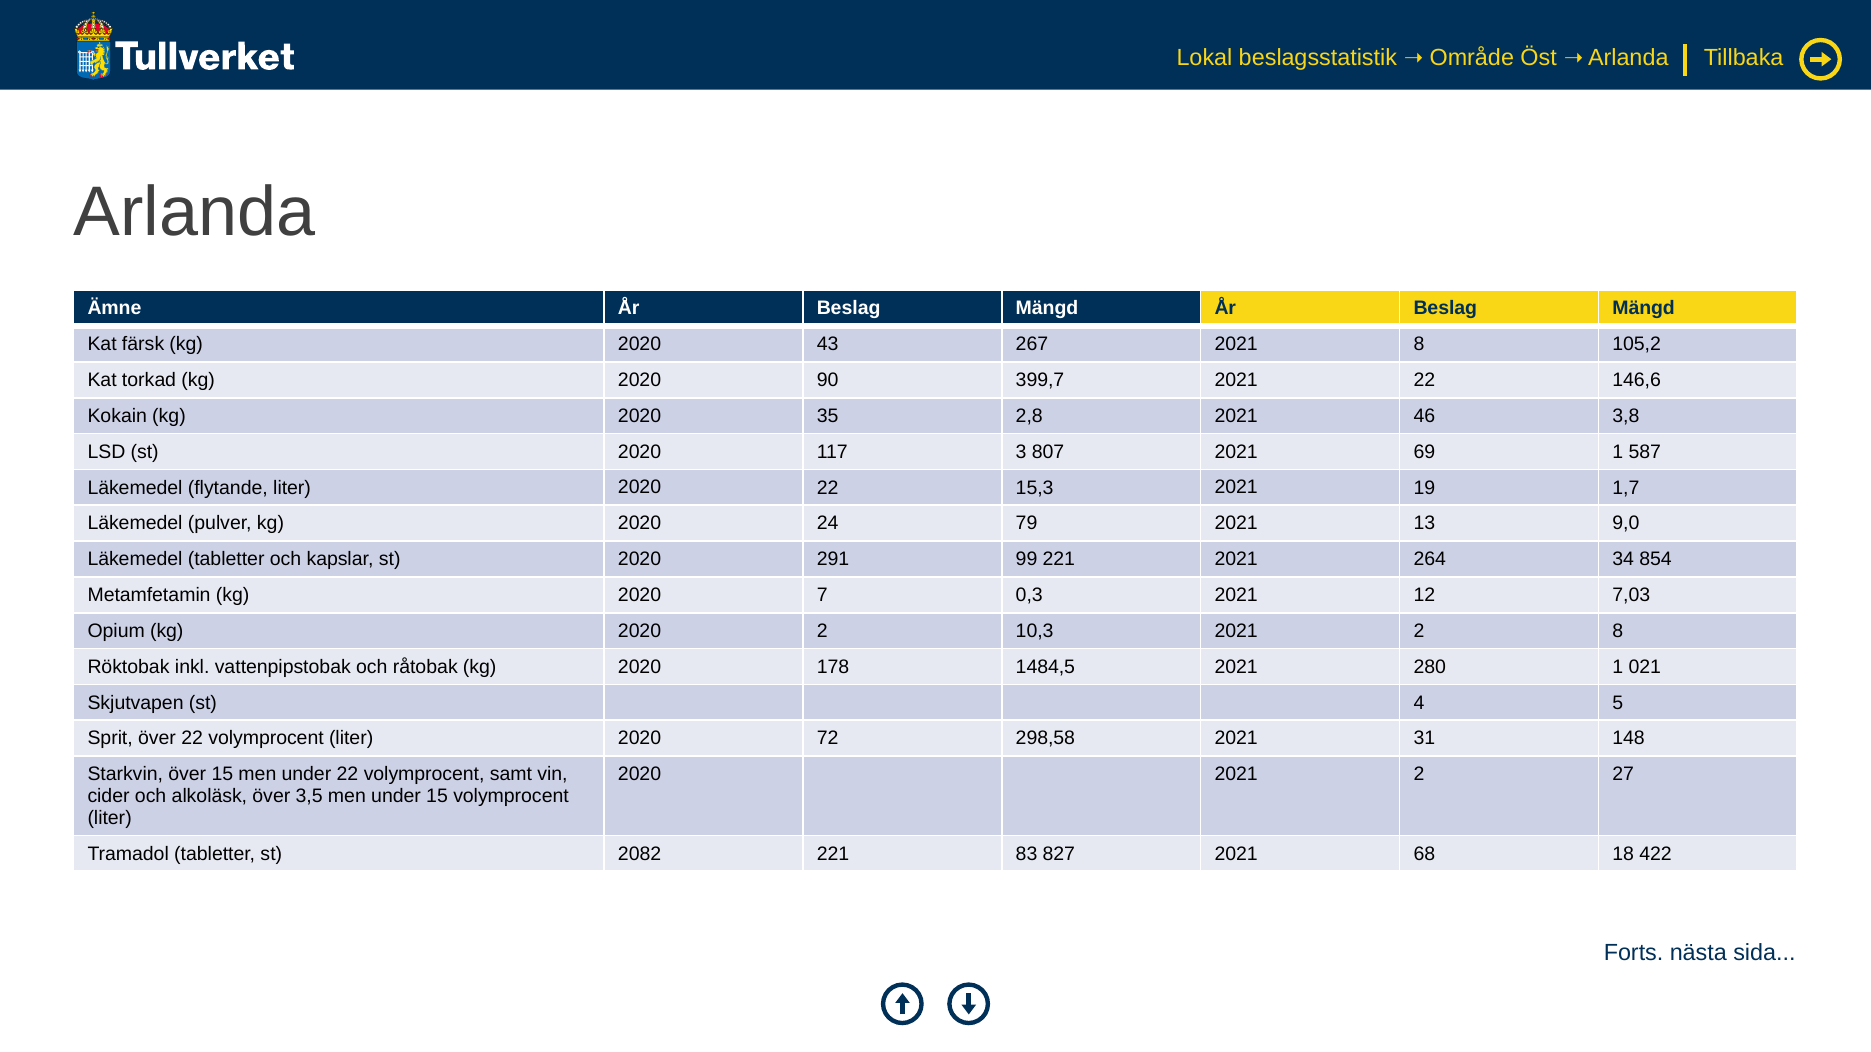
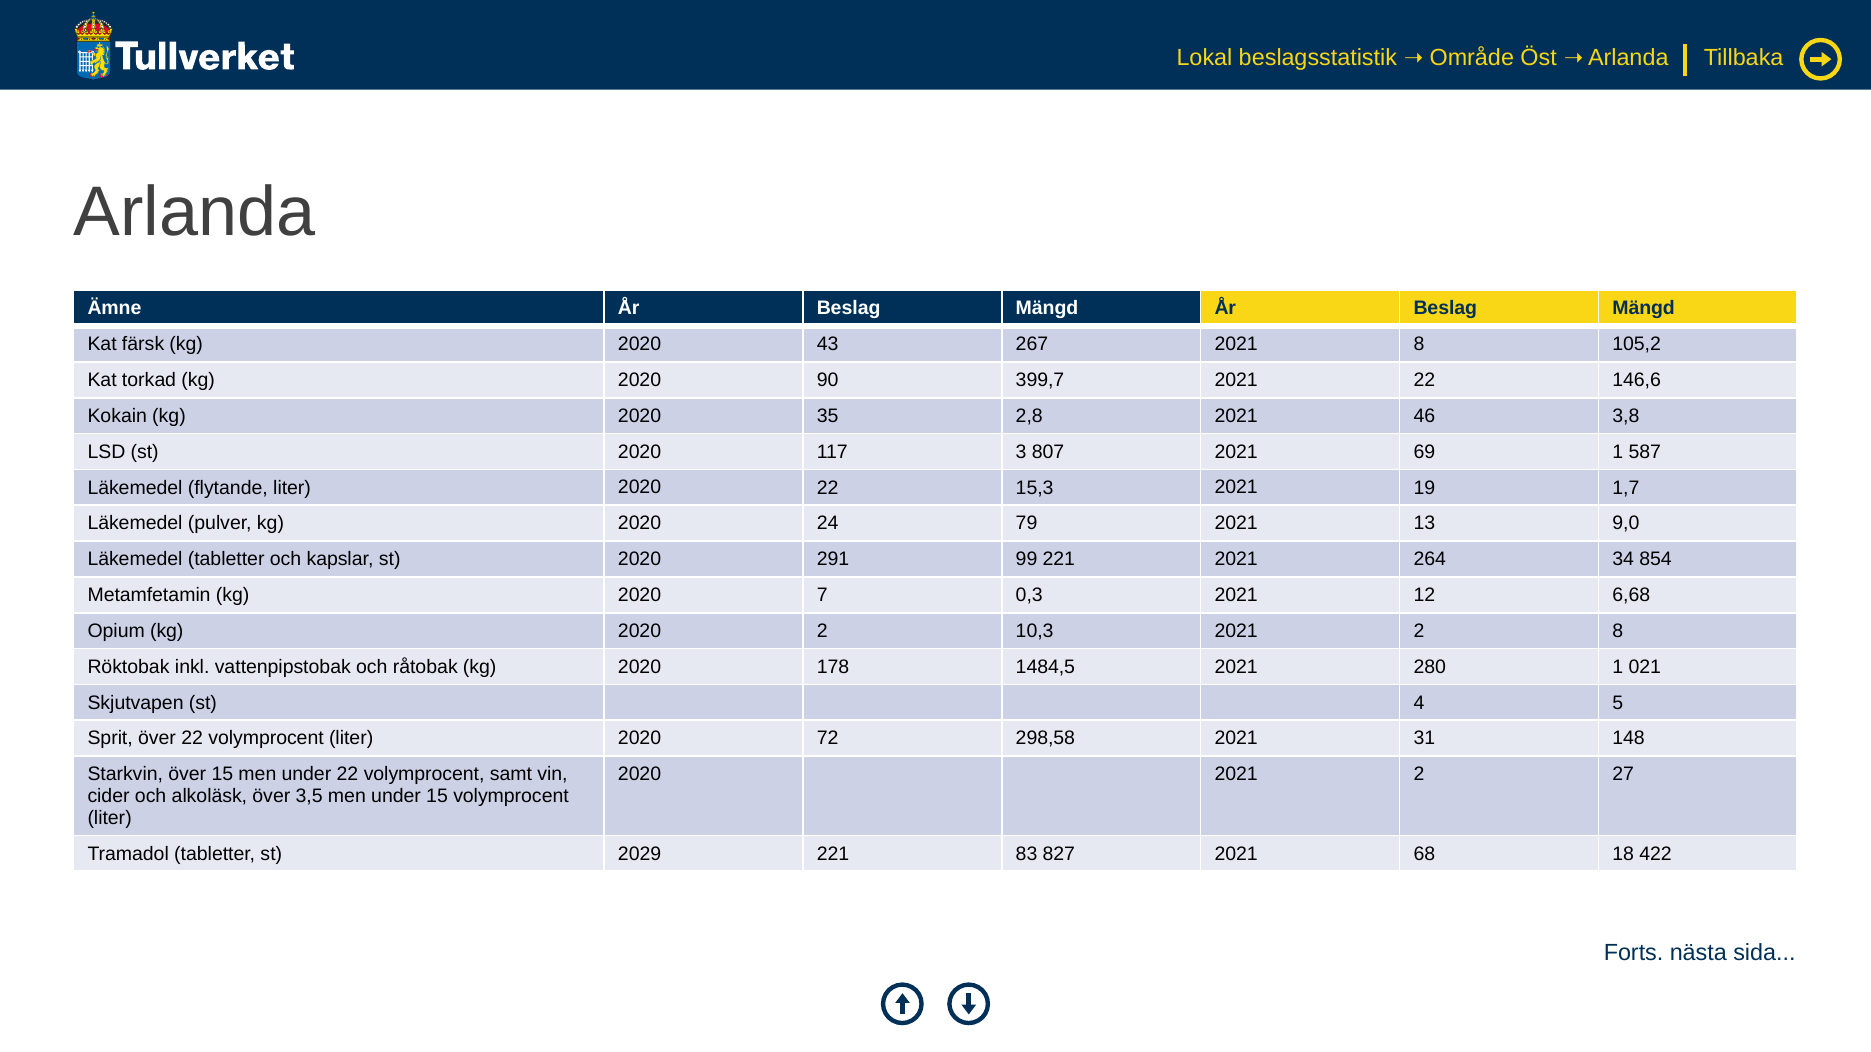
7,03: 7,03 -> 6,68 (1631, 595)
2082: 2082 -> 2029 (640, 854)
